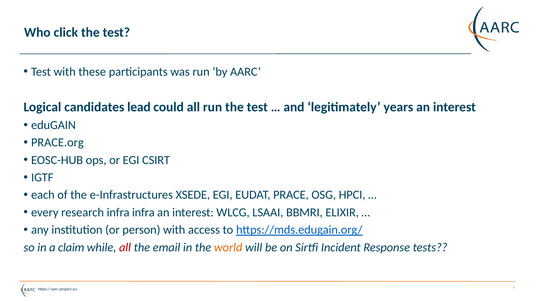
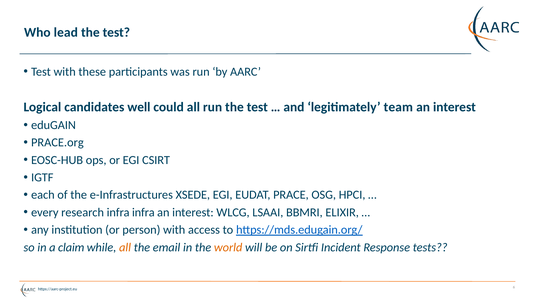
click: click -> lead (66, 32)
lead: lead -> well (139, 107)
years: years -> team (398, 107)
all colour: red -> orange (125, 248)
